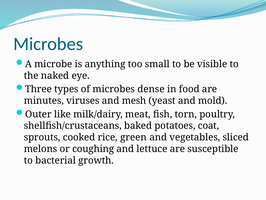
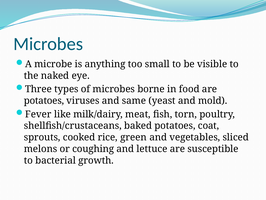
dense: dense -> borne (151, 89)
minutes: minutes -> potatoes (44, 101)
mesh: mesh -> same (134, 101)
Outer: Outer -> Fever (38, 114)
